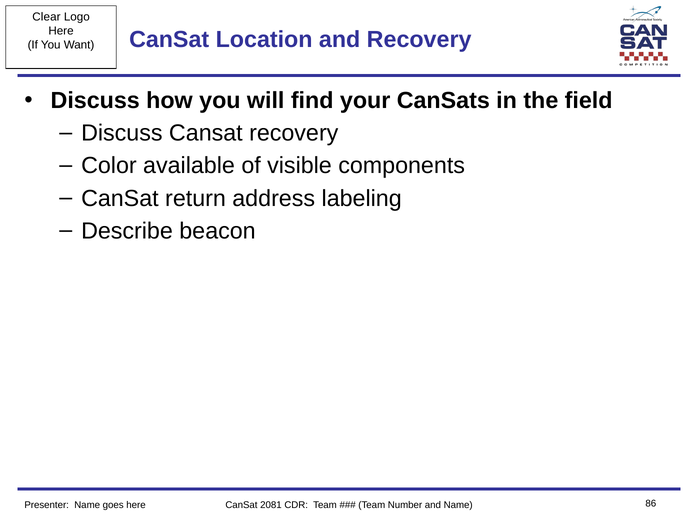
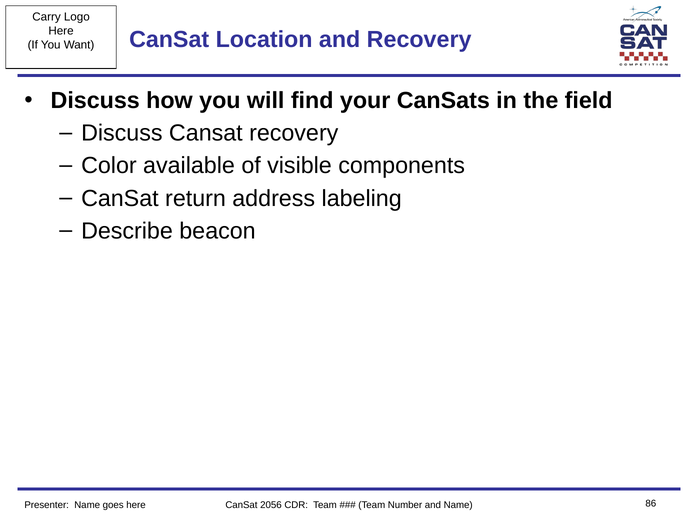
Clear: Clear -> Carry (47, 17)
2081: 2081 -> 2056 (271, 504)
